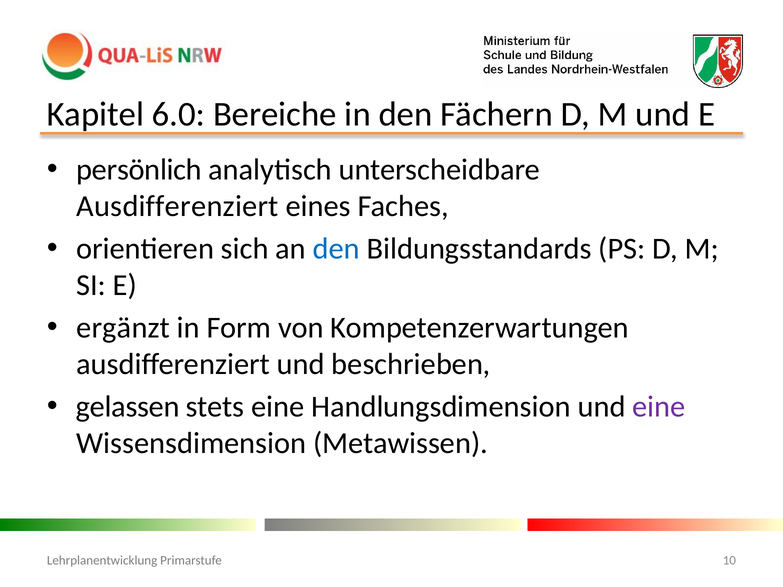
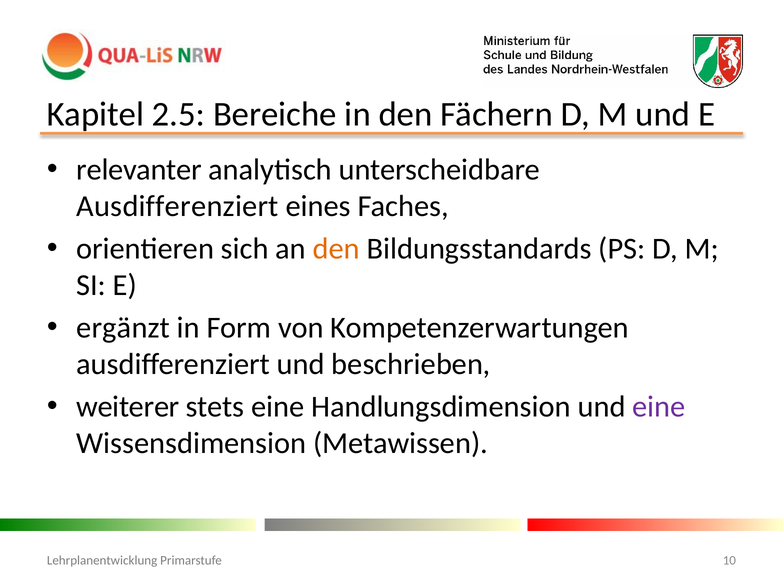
6.0: 6.0 -> 2.5 (179, 114)
persönlich: persönlich -> relevanter (139, 170)
den colour: blue -> orange (336, 249)
gelassen: gelassen -> weiterer (128, 407)
